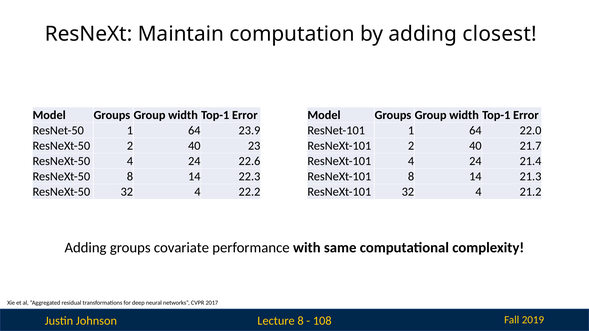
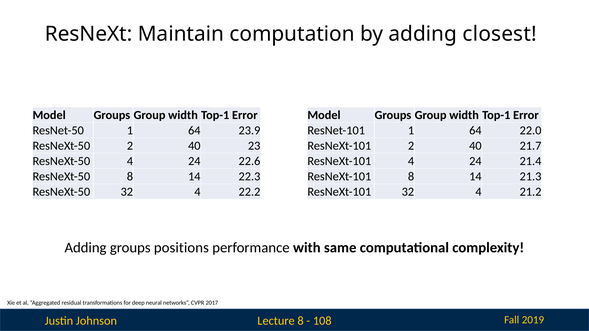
covariate: covariate -> positions (181, 248)
